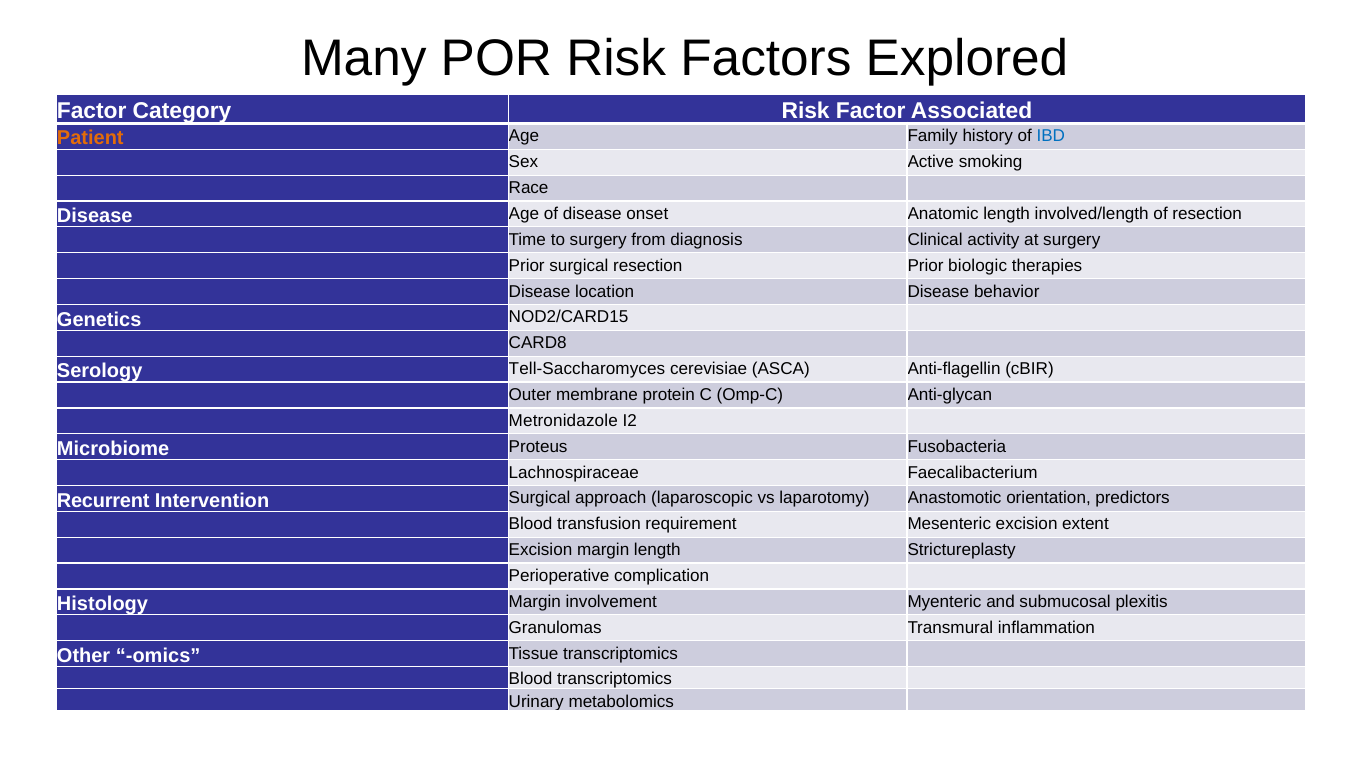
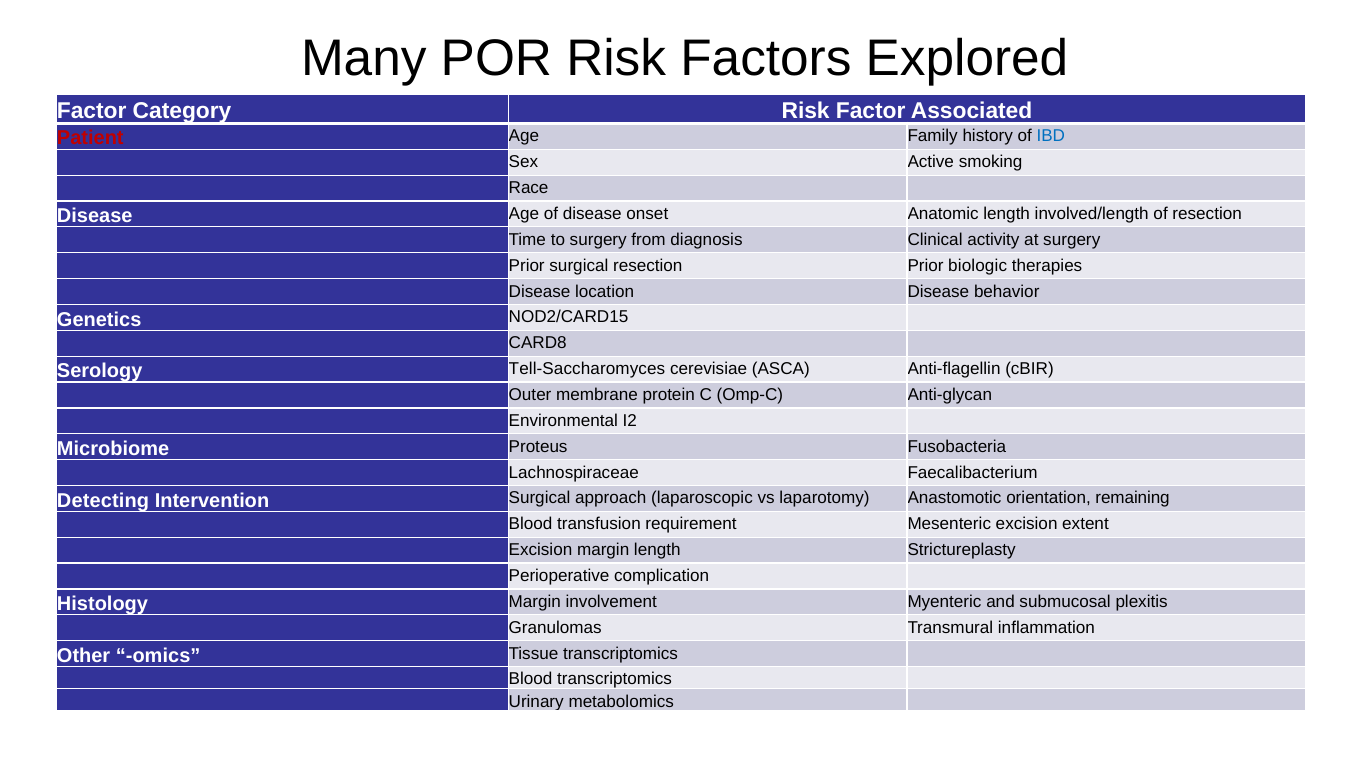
Patient colour: orange -> red (90, 138)
Metronidazole: Metronidazole -> Environmental (563, 421)
Recurrent: Recurrent -> Detecting (103, 500)
predictors: predictors -> remaining (1133, 498)
